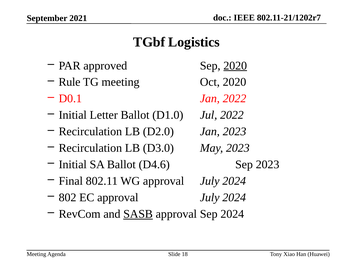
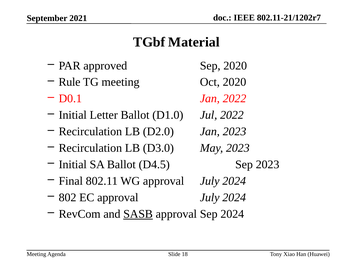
Logistics: Logistics -> Material (194, 42)
2020 underline: present -> none (235, 66)
D4.6: D4.6 -> D4.5 (154, 164)
